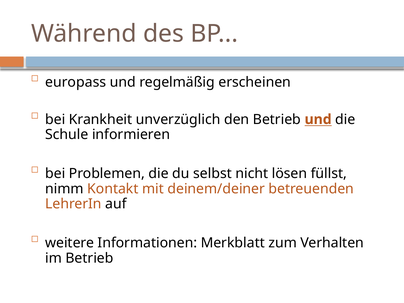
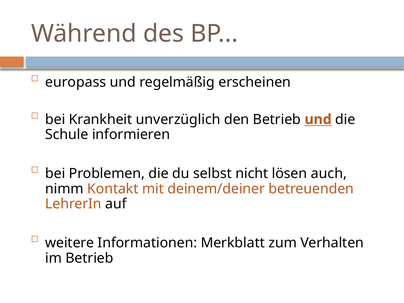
füllst: füllst -> auch (329, 174)
